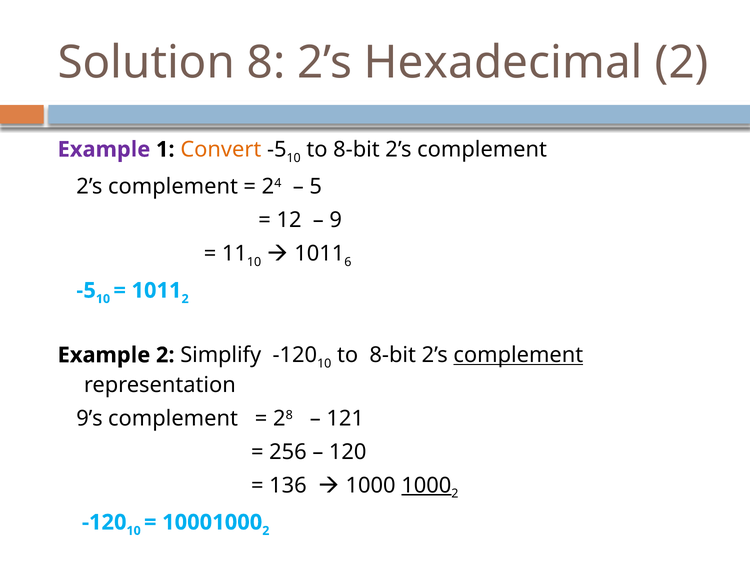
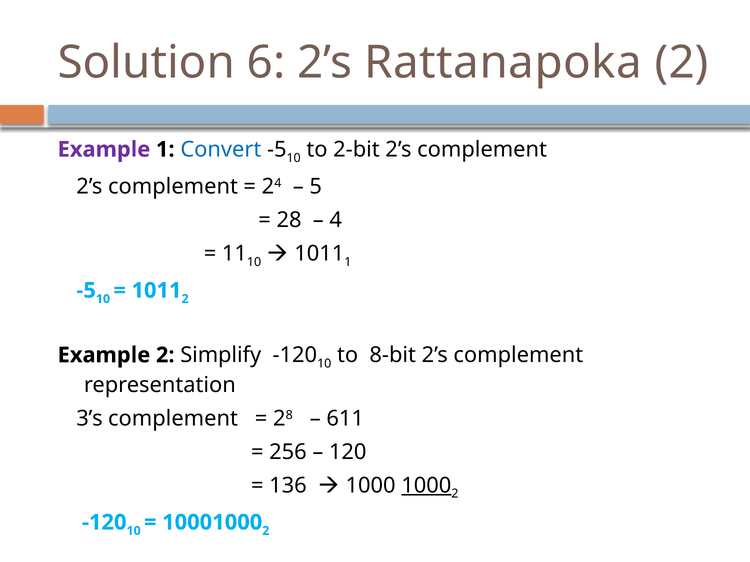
8: 8 -> 6 (266, 63)
Hexadecimal: Hexadecimal -> Rattanapoka (503, 63)
Convert colour: orange -> blue (221, 150)
8-bit: 8-bit -> 2-bit (357, 150)
12: 12 -> 28 (289, 220)
9: 9 -> 4 (336, 220)
6: 6 -> 1 (348, 262)
complement underline: present -> none (518, 355)
9’s: 9’s -> 3’s (90, 419)
121: 121 -> 611 (345, 419)
